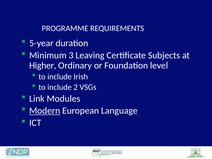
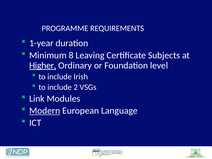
5-year: 5-year -> 1-year (41, 43)
3: 3 -> 8 (71, 55)
Higher underline: none -> present (43, 65)
